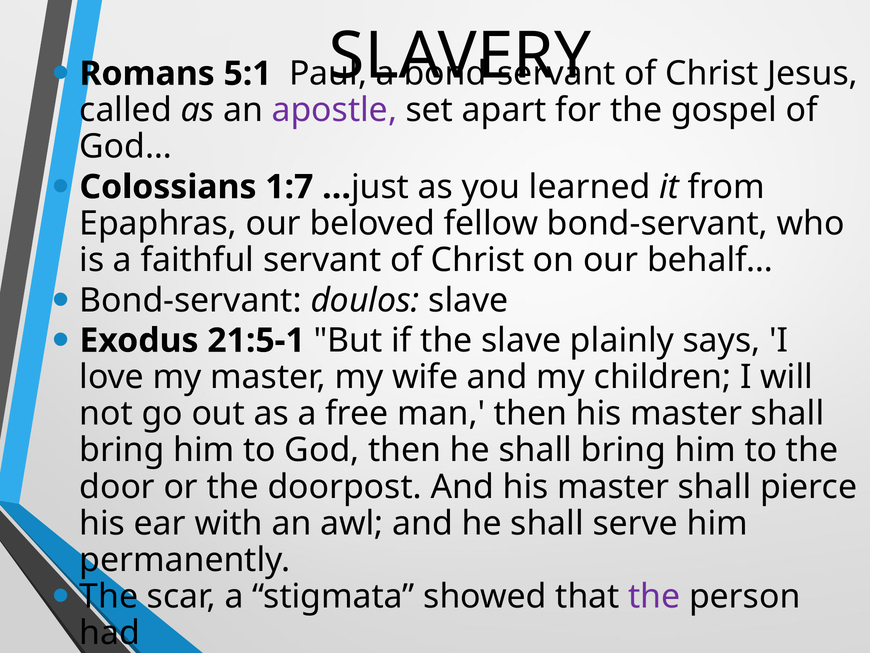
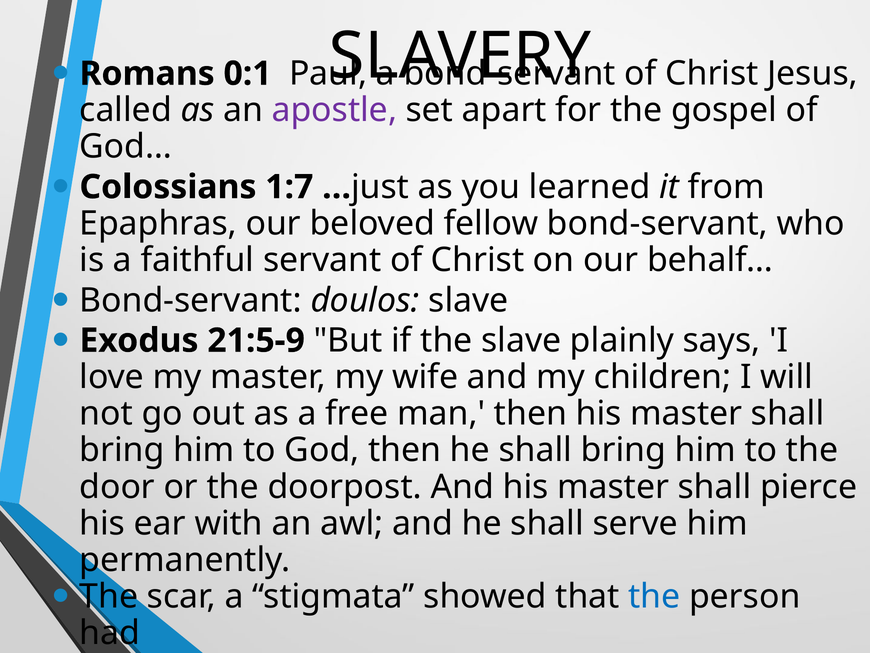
5:1: 5:1 -> 0:1 (248, 74)
21:5-1: 21:5-1 -> 21:5-9 (256, 340)
the colour: purple -> blue (654, 596)
